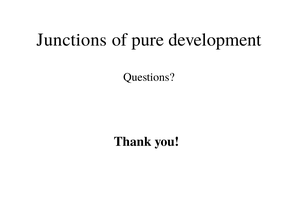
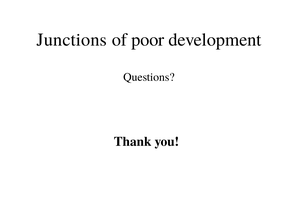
pure: pure -> poor (148, 40)
